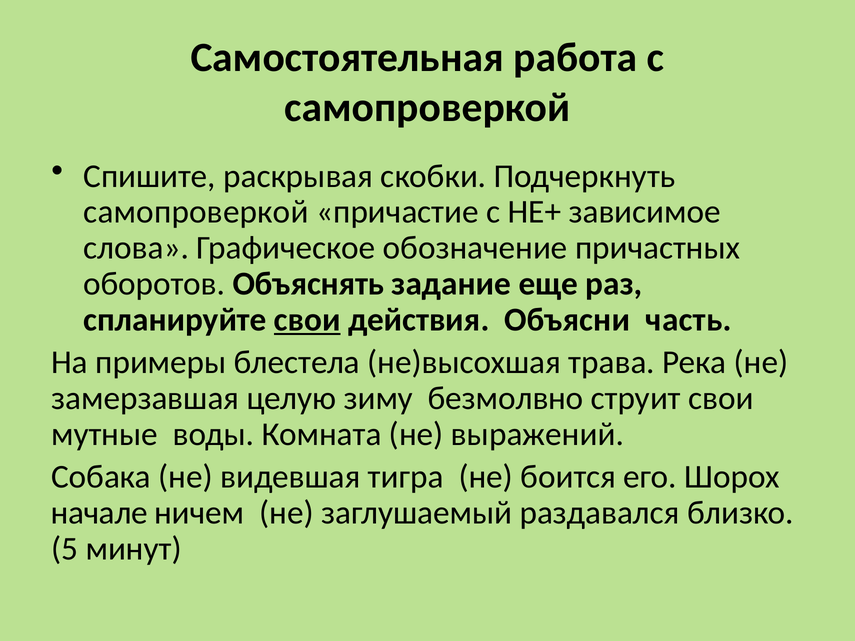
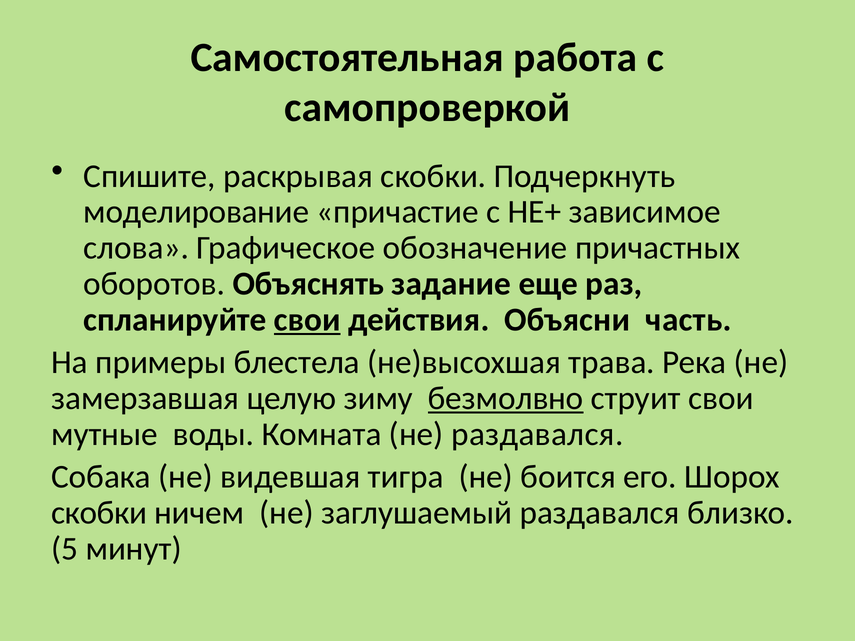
самопроверкой: самопроверкой -> моделирование (196, 212)
безмолвно underline: none -> present (506, 399)
не выражений: выражений -> раздавался (537, 434)
начале: начале -> скобки (99, 513)
